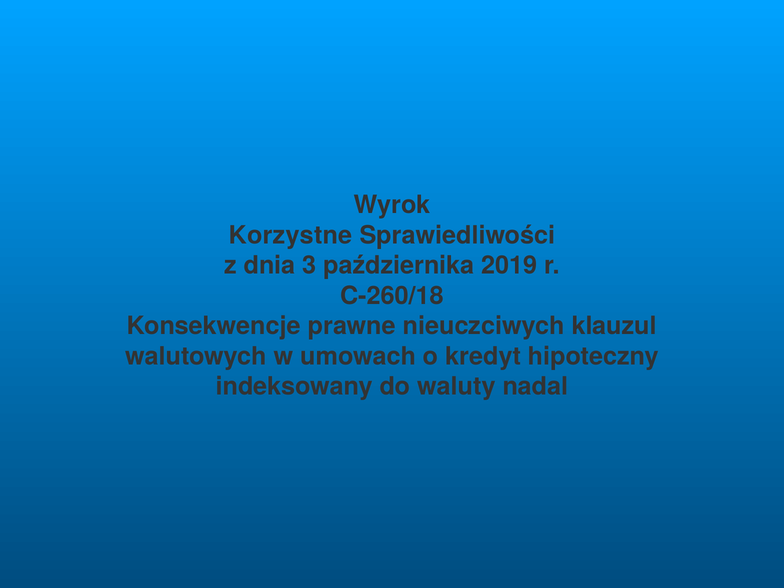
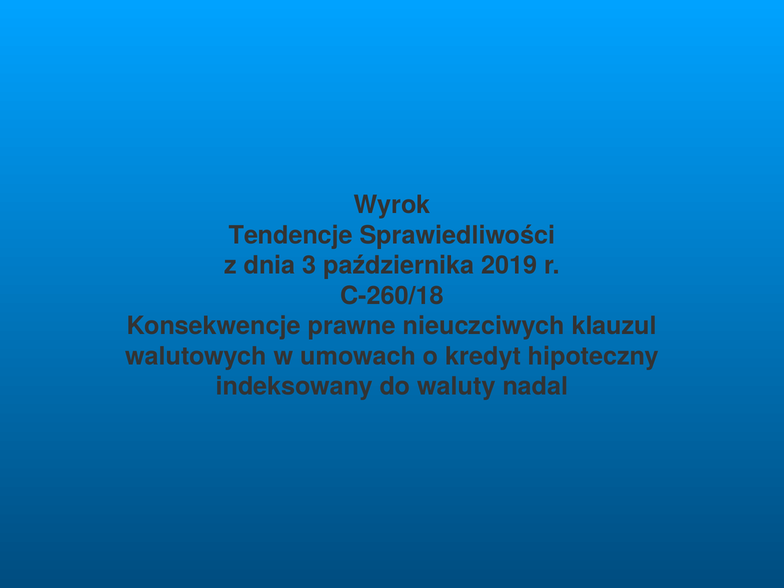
Korzystne: Korzystne -> Tendencje (291, 235)
